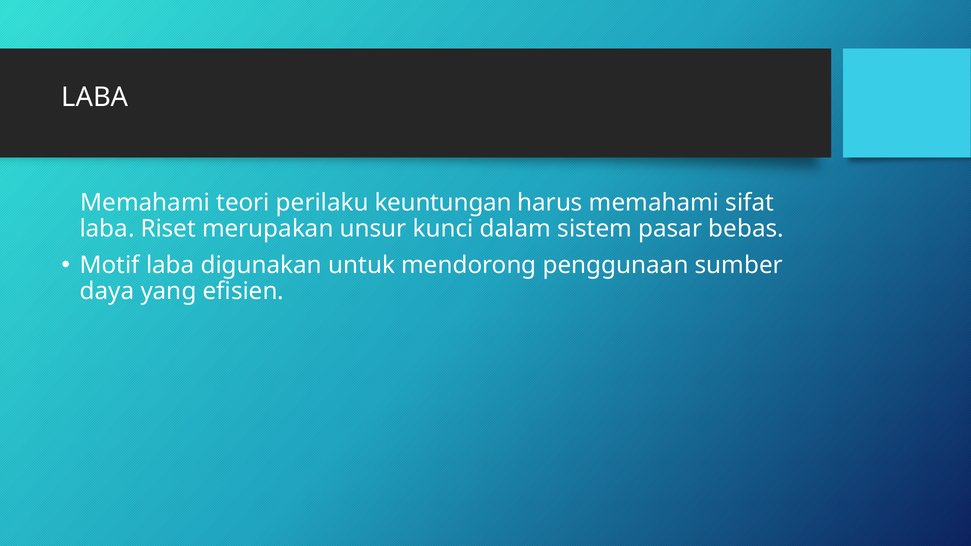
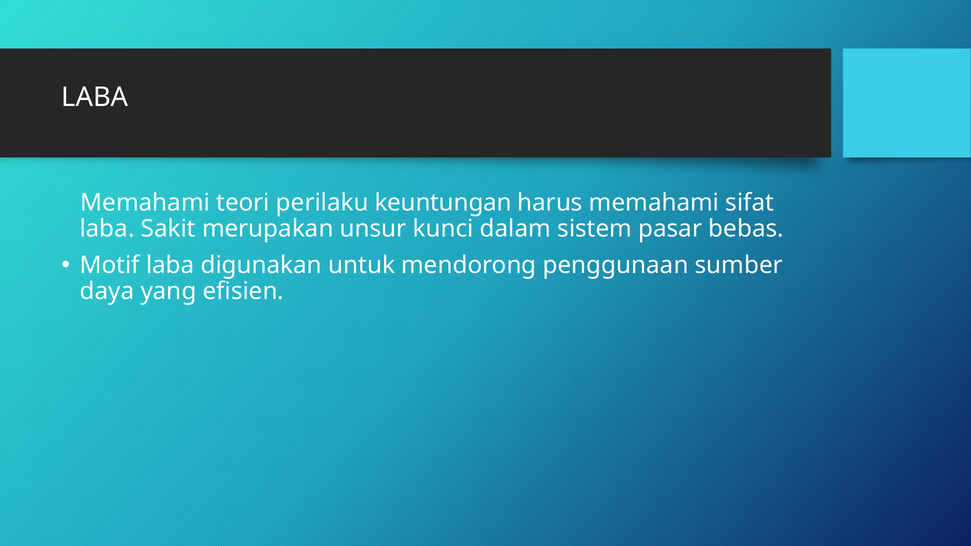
Riset: Riset -> Sakit (168, 229)
